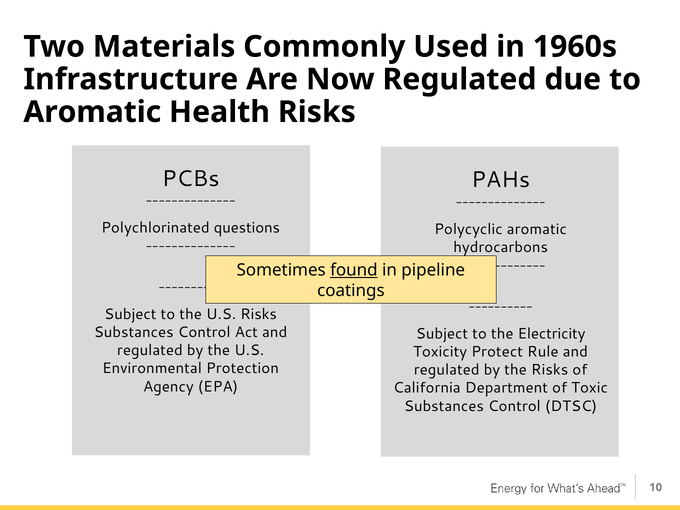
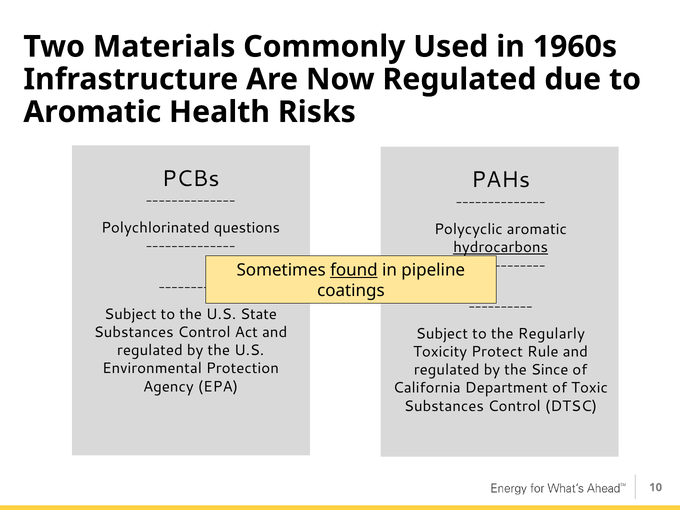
hydrocarbons underline: none -> present (501, 247)
U.S Risks: Risks -> State (259, 314)
Electricity: Electricity -> Regularly (551, 334)
the Risks: Risks -> Since (550, 370)
